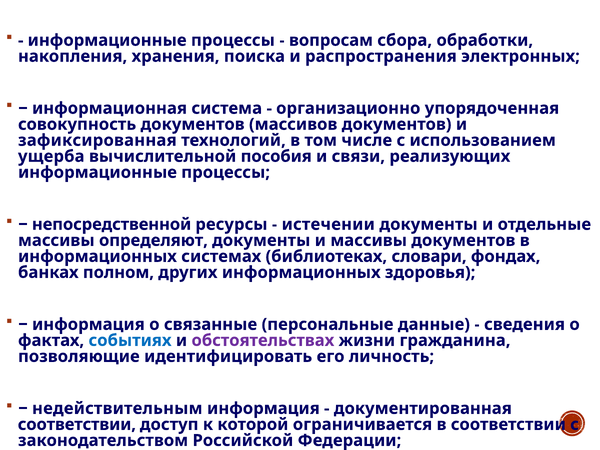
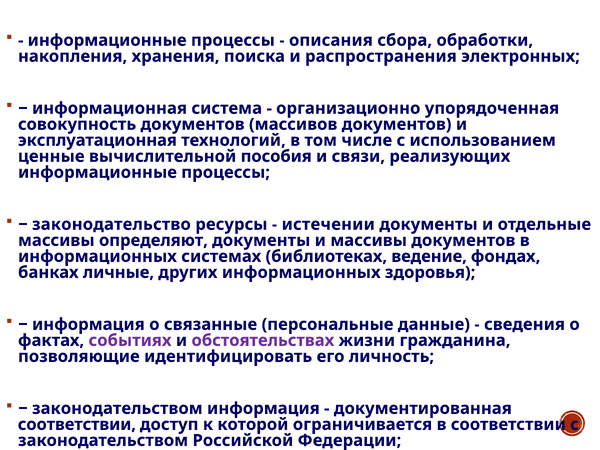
вопросам: вопросам -> описания (331, 40)
зафиксированная: зафиксированная -> эксплуатационная (97, 140)
ущерба: ущерба -> ценные (51, 156)
непосредственной: непосредственной -> законодательство (111, 224)
словари: словари -> ведение (429, 256)
полном: полном -> личные (118, 272)
событиях colour: blue -> purple (130, 340)
недействительным: недействительным -> законодательством (117, 408)
